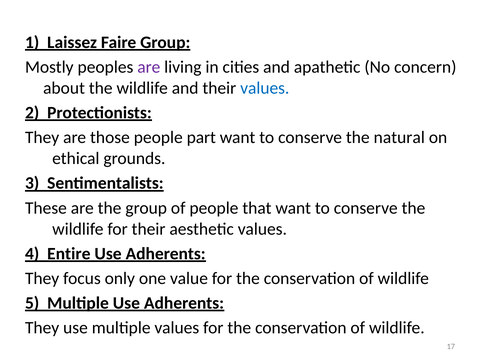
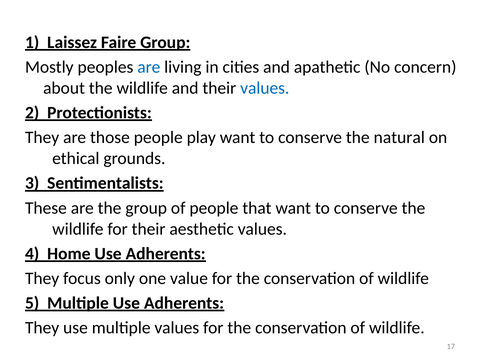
are colour: purple -> blue (149, 67)
part: part -> play (201, 138)
Entire: Entire -> Home (69, 254)
